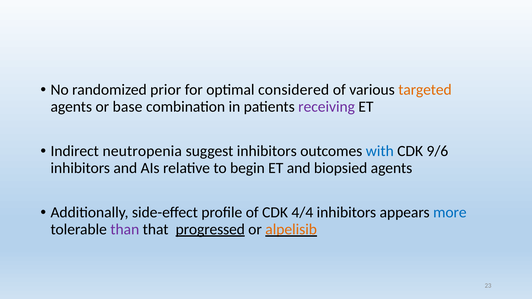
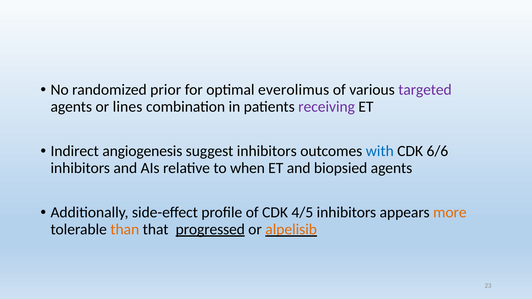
considered: considered -> everolimus (294, 90)
targeted colour: orange -> purple (425, 90)
base: base -> lines (128, 107)
neutropenia: neutropenia -> angiogenesis (142, 151)
9/6: 9/6 -> 6/6 (437, 151)
begin: begin -> when (247, 168)
4/4: 4/4 -> 4/5 (302, 213)
more colour: blue -> orange (450, 213)
than colour: purple -> orange (125, 229)
